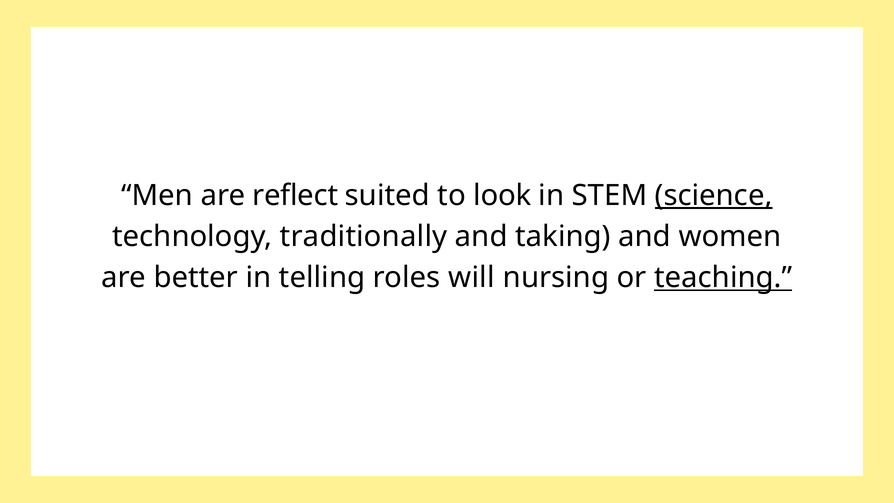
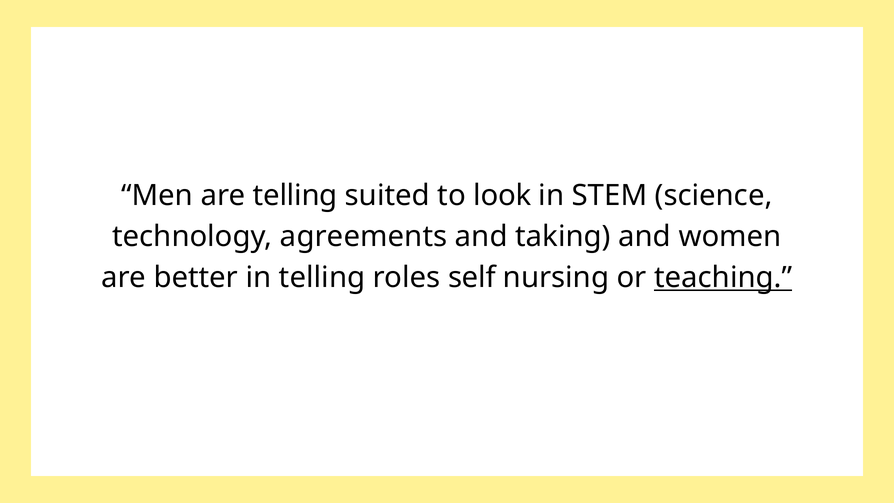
are reflect: reflect -> telling (295, 195)
science underline: present -> none (714, 195)
traditionally: traditionally -> agreements (364, 236)
will: will -> self (472, 278)
